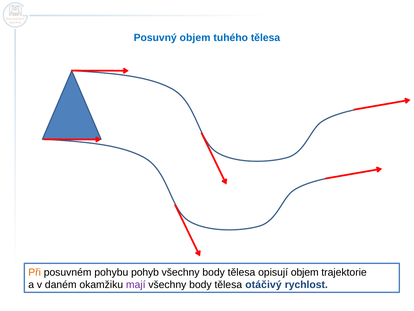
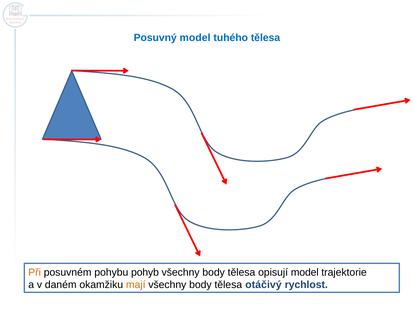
Posuvný objem: objem -> model (195, 38)
opisují objem: objem -> model (305, 272)
mají colour: purple -> orange (136, 284)
